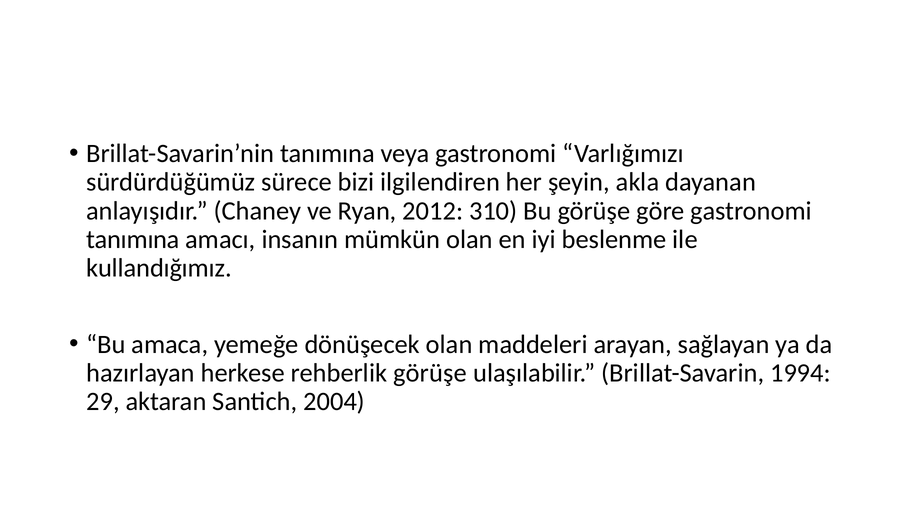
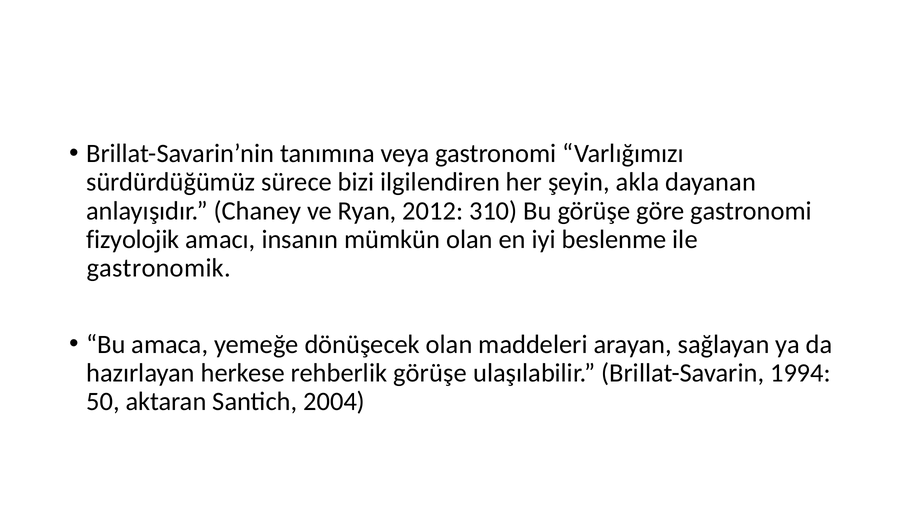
tanımına: tanımına -> fizyolojik (133, 239)
kullandığımız: kullandığımız -> gastronomik (159, 268)
29: 29 -> 50 (103, 401)
